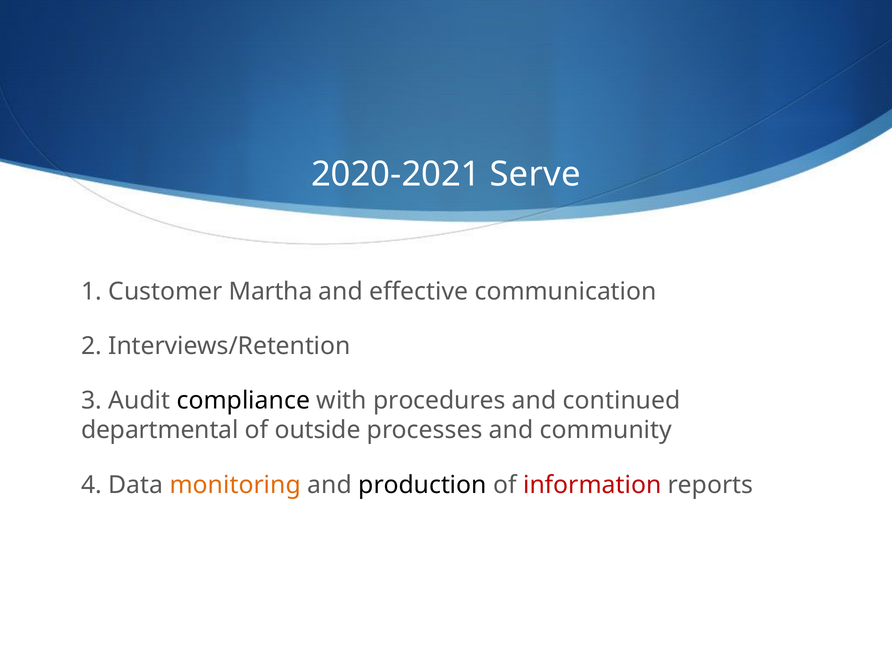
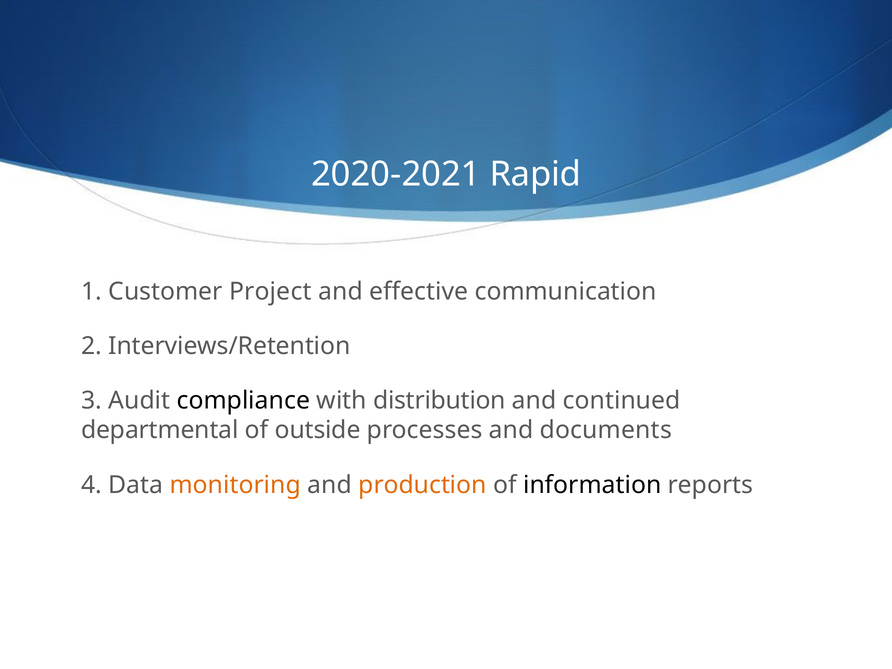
Serve: Serve -> Rapid (535, 174)
Martha: Martha -> Project (270, 291)
procedures: procedures -> distribution (439, 400)
community: community -> documents (606, 430)
production colour: black -> orange (422, 485)
information colour: red -> black (592, 485)
